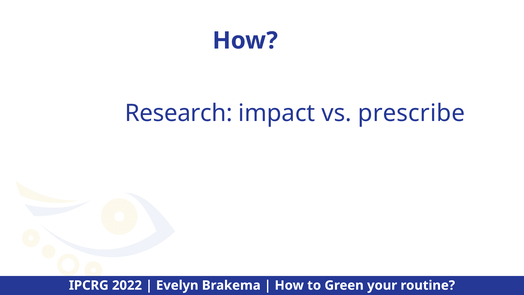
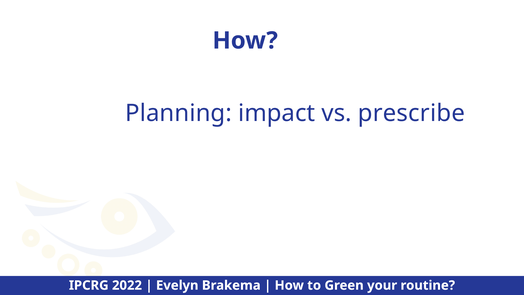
Research: Research -> Planning (179, 113)
